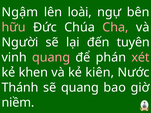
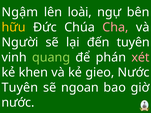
hữu colour: pink -> yellow (14, 27)
quang colour: pink -> light green (51, 58)
kiên: kiên -> gieo (100, 73)
Thánh: Thánh -> Tuyên (20, 88)
sẽ quang: quang -> ngoan (80, 88)
niềm: niềm -> nước (18, 103)
